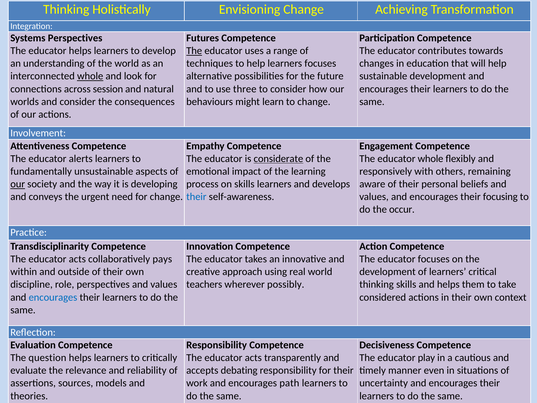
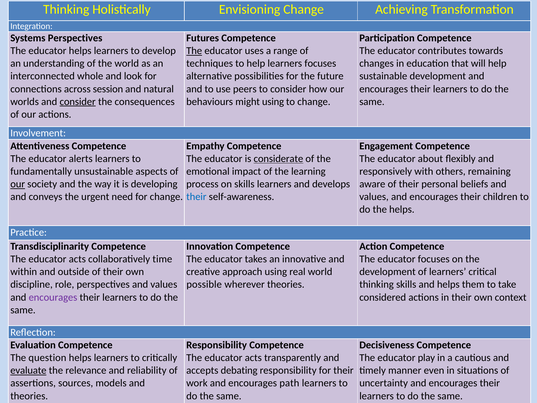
whole underline: present -> none (90, 76)
three: three -> peers (245, 89)
consider underline: none -> present (78, 102)
might learn: learn -> using (273, 102)
educator whole: whole -> about (430, 159)
focusing: focusing -> children (500, 197)
the occur: occur -> helps (402, 209)
pays: pays -> time (162, 259)
teachers: teachers -> possible (204, 284)
wherever possibly: possibly -> theories (286, 284)
encourages colour: blue -> purple (53, 297)
evaluate underline: none -> present (28, 370)
